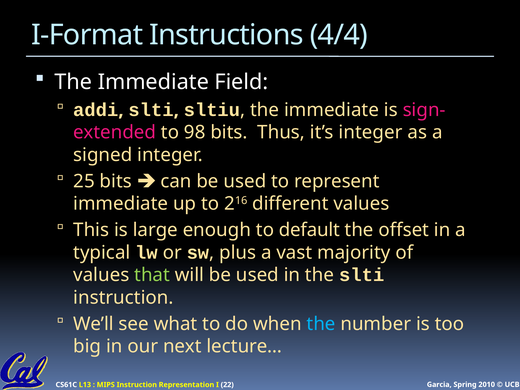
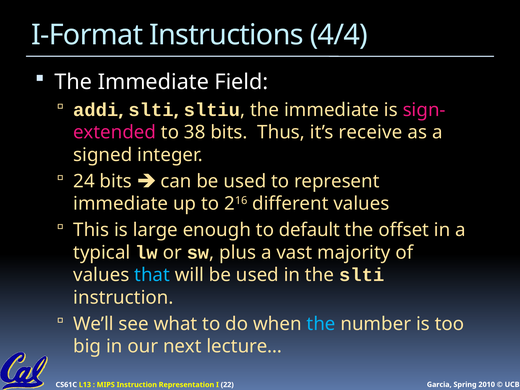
98: 98 -> 38 (195, 132)
it’s integer: integer -> receive (370, 132)
25: 25 -> 24 (84, 181)
that colour: light green -> light blue (152, 275)
